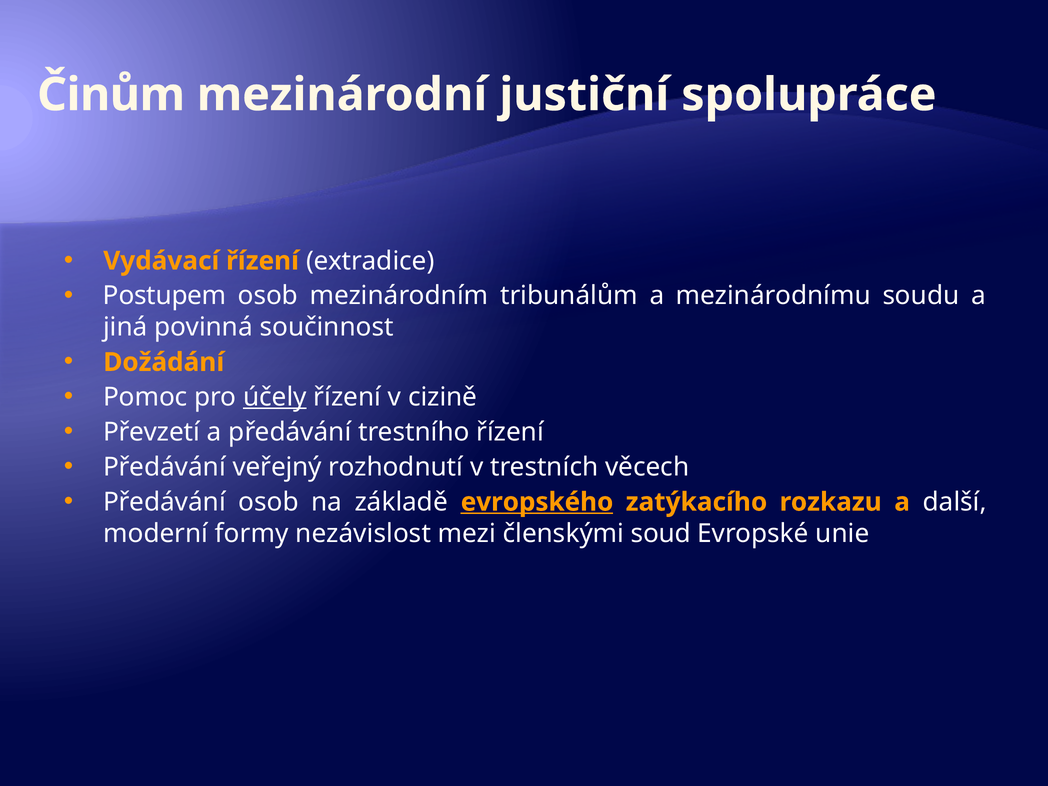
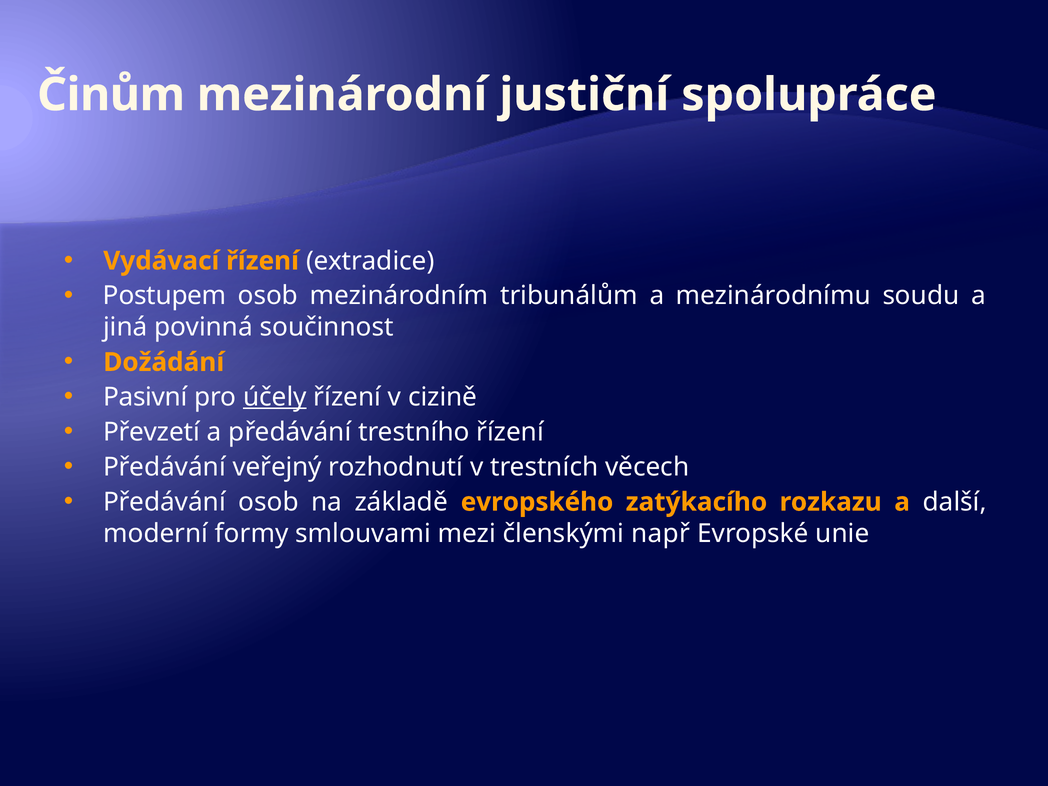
Pomoc: Pomoc -> Pasivní (145, 397)
evropského underline: present -> none (537, 502)
nezávislost: nezávislost -> smlouvami (363, 533)
soud: soud -> např (661, 533)
